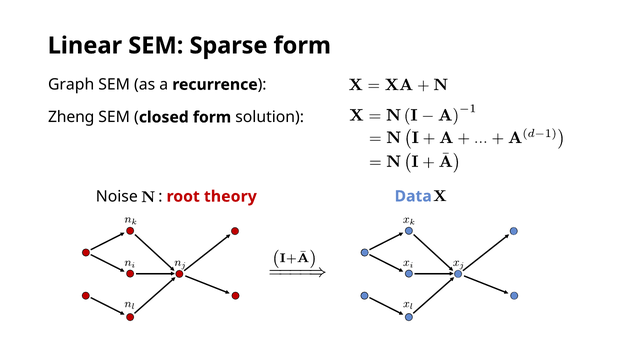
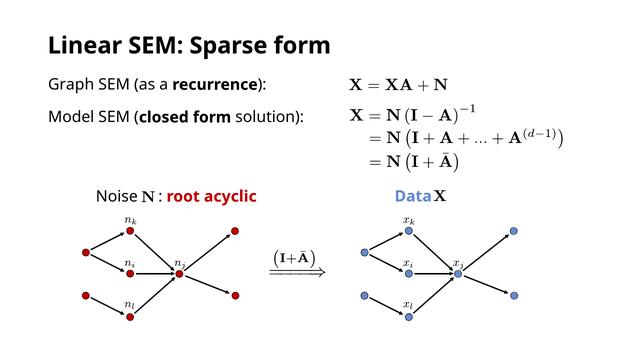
Zheng: Zheng -> Model (71, 117)
theory: theory -> acyclic (230, 197)
